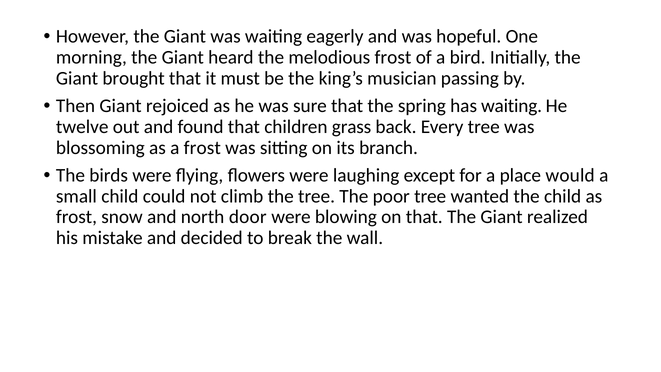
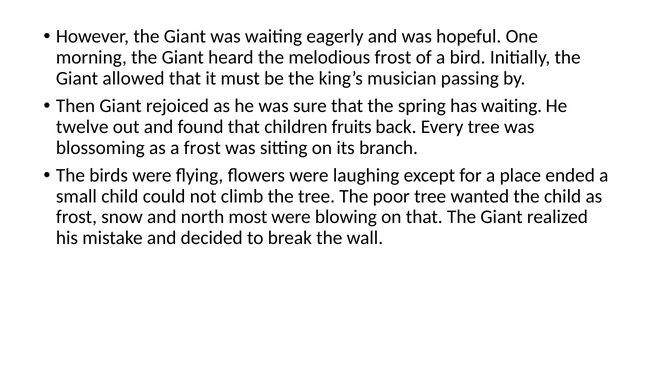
brought: brought -> allowed (134, 78)
grass: grass -> fruits (352, 127)
would: would -> ended (570, 175)
door: door -> most (248, 217)
